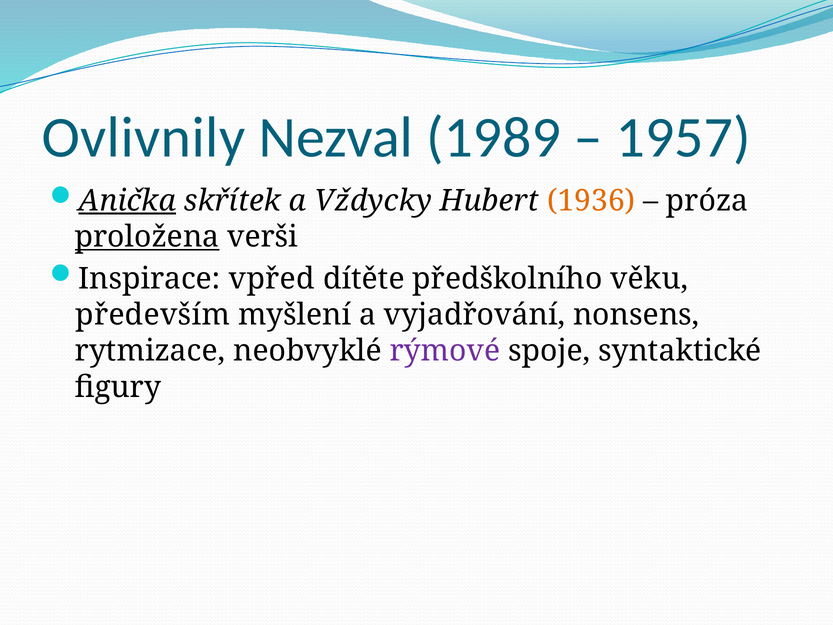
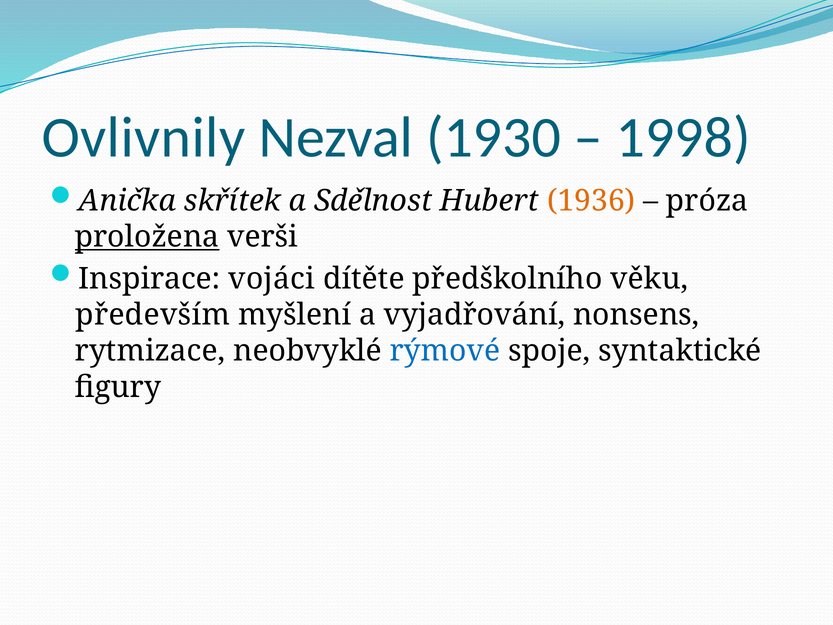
1989: 1989 -> 1930 (493, 138)
1957: 1957 -> 1998 (683, 138)
Anička underline: present -> none (127, 201)
Vždycky: Vždycky -> Sdělnost (373, 201)
vpřed: vpřed -> vojáci (272, 279)
rýmové colour: purple -> blue (445, 351)
